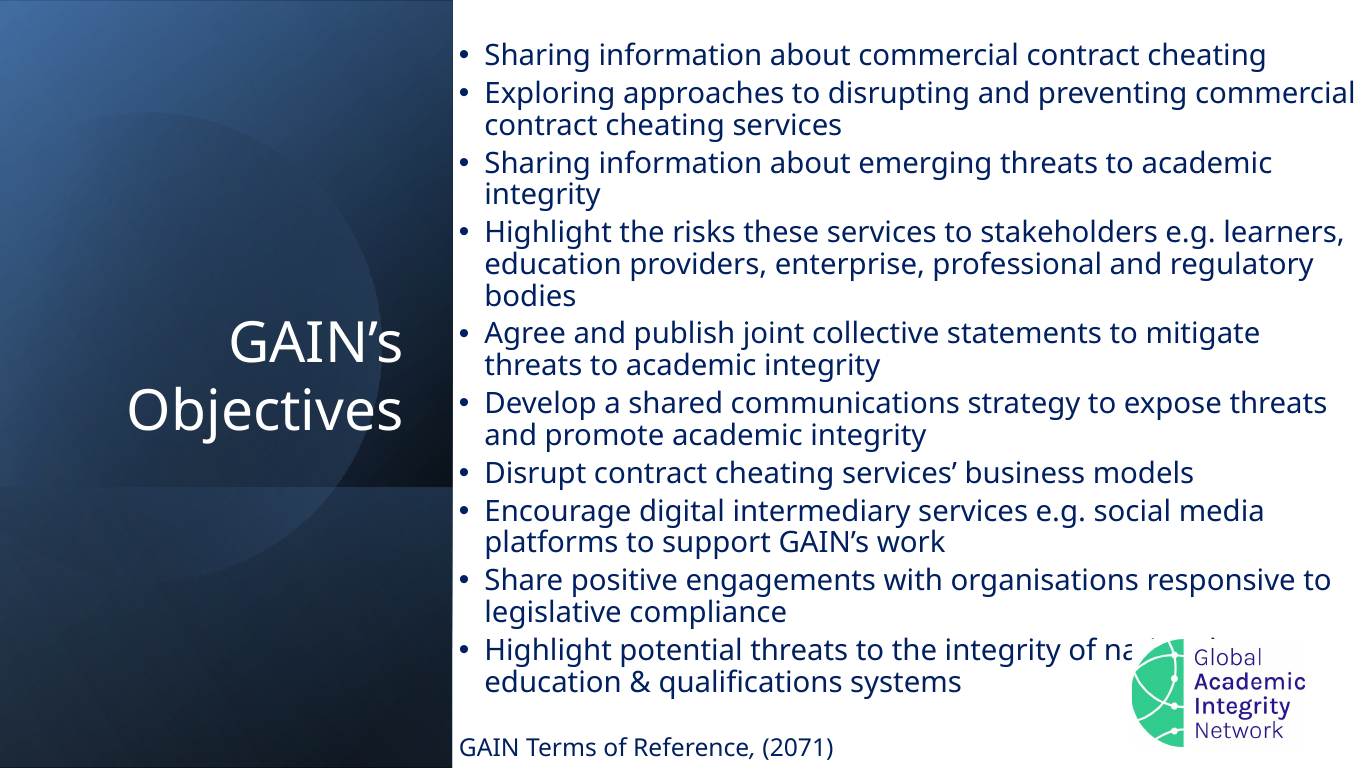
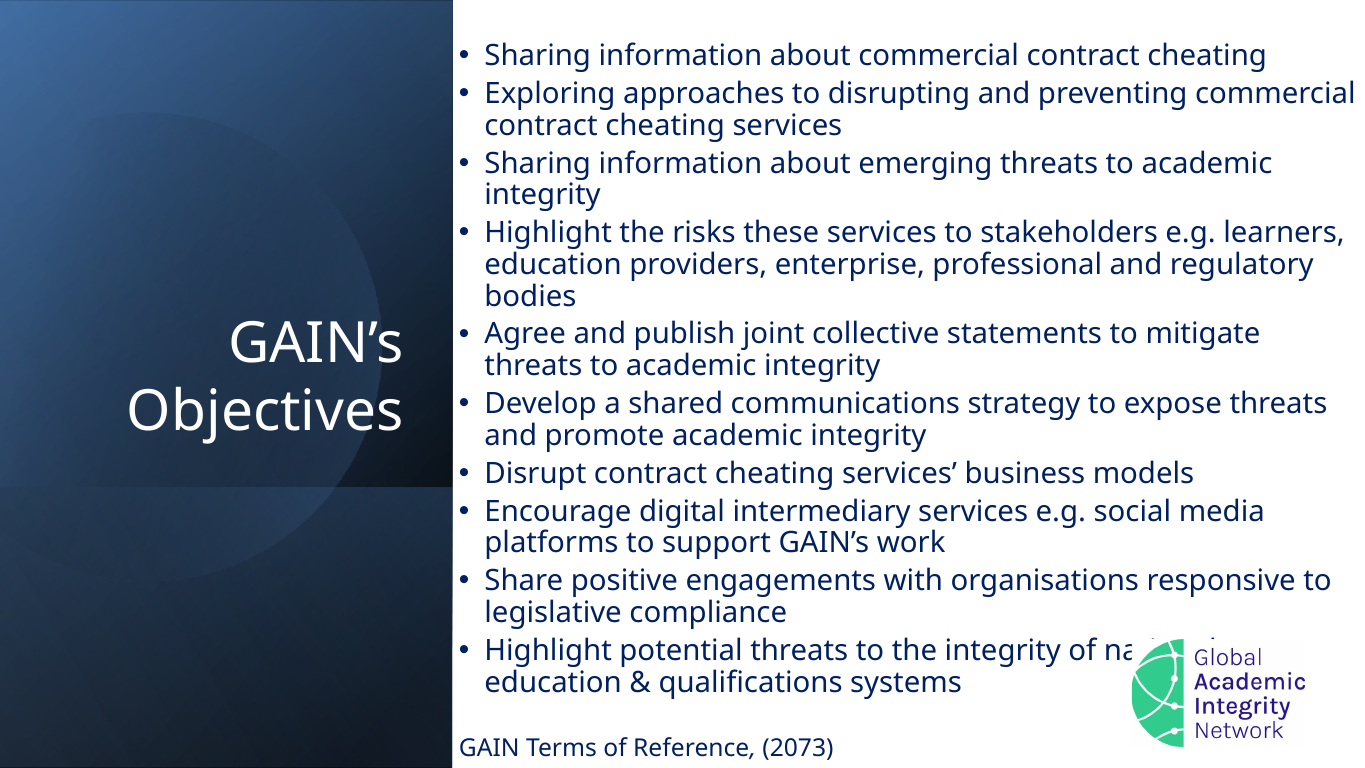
2071: 2071 -> 2073 (798, 748)
